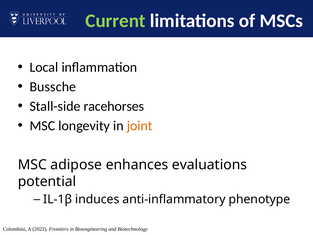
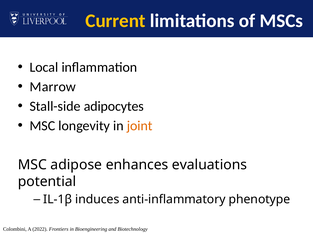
Current colour: light green -> yellow (116, 21)
Bussche: Bussche -> Marrow (53, 87)
racehorses: racehorses -> adipocytes (114, 106)
